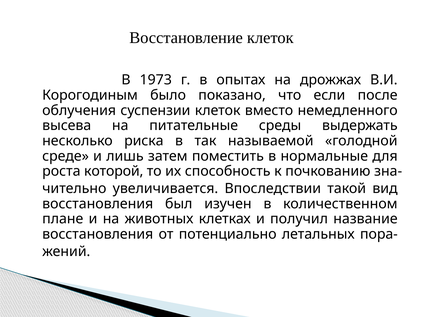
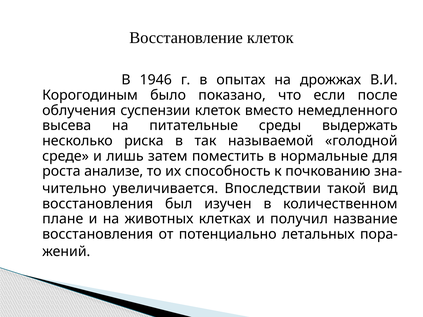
1973: 1973 -> 1946 (156, 80)
которой: которой -> анализе (114, 171)
